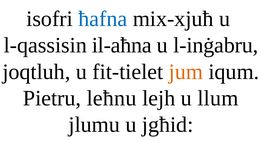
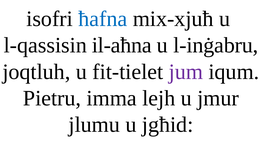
jum colour: orange -> purple (186, 72)
leħnu: leħnu -> imma (112, 98)
llum: llum -> jmur (218, 98)
